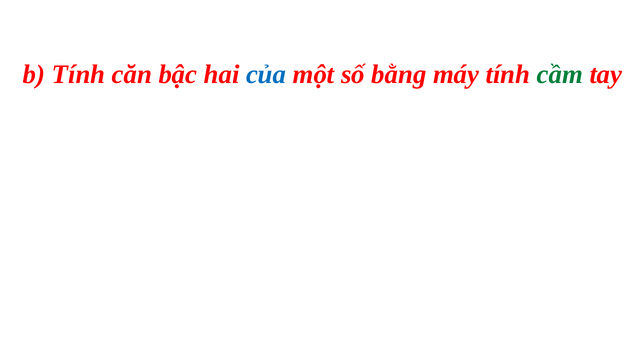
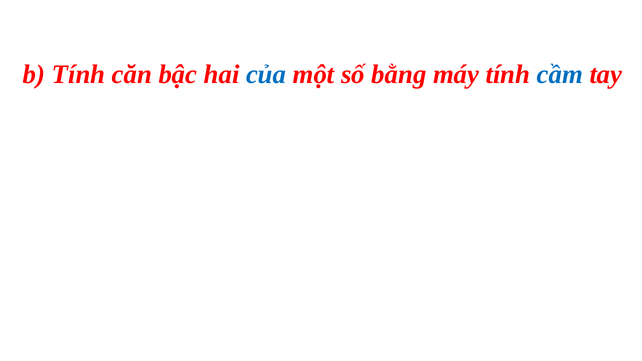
cầm colour: green -> blue (560, 75)
